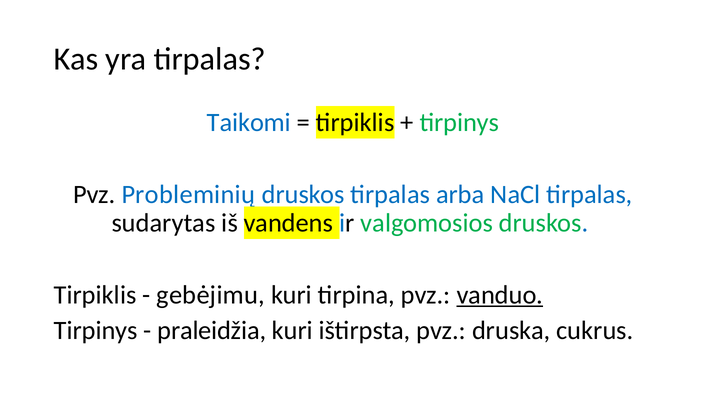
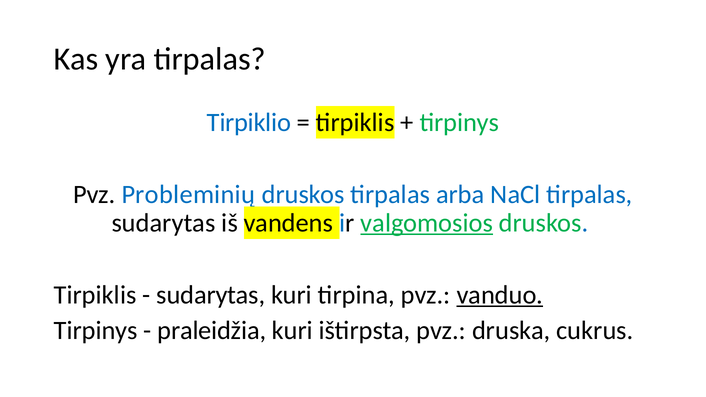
Taikomi: Taikomi -> Tirpiklio (249, 122)
valgomosios underline: none -> present (427, 223)
gebėjimu: gebėjimu -> sudarytas (211, 295)
